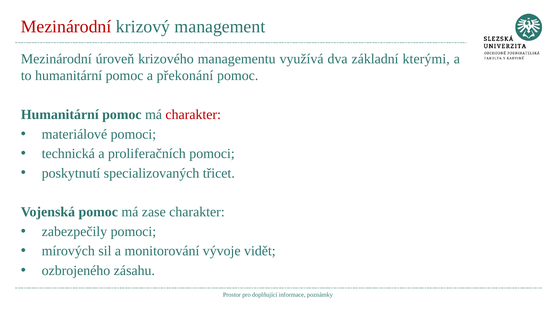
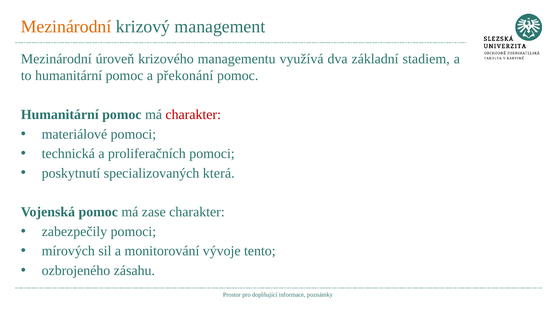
Mezinárodní colour: red -> orange (66, 27)
kterými: kterými -> stadiem (426, 59)
třicet: třicet -> která (219, 173)
vidět: vidět -> tento (260, 251)
